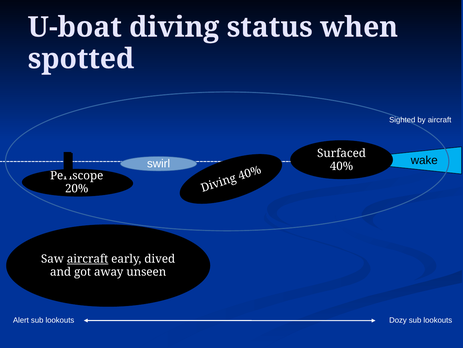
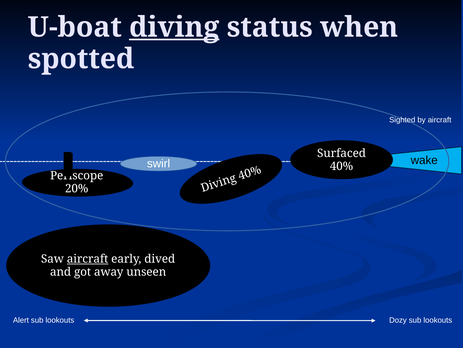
diving underline: none -> present (174, 27)
